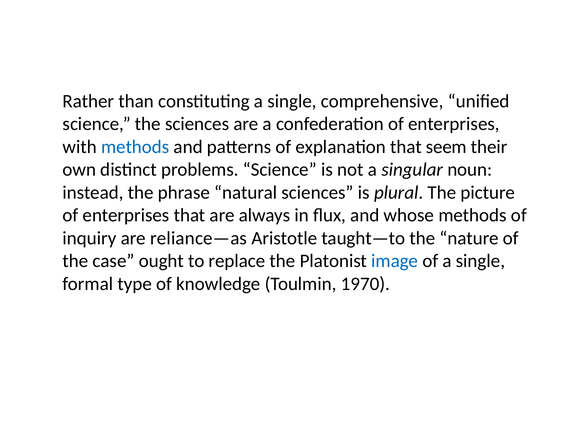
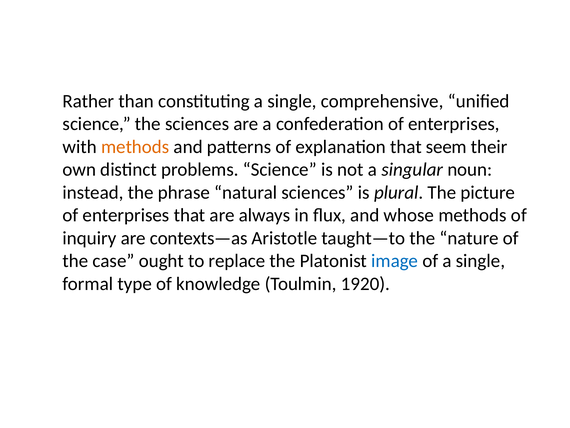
methods colour: blue -> orange (135, 147)
reliance—as: reliance—as -> contexts—as (199, 238)
1970: 1970 -> 1920 (365, 283)
